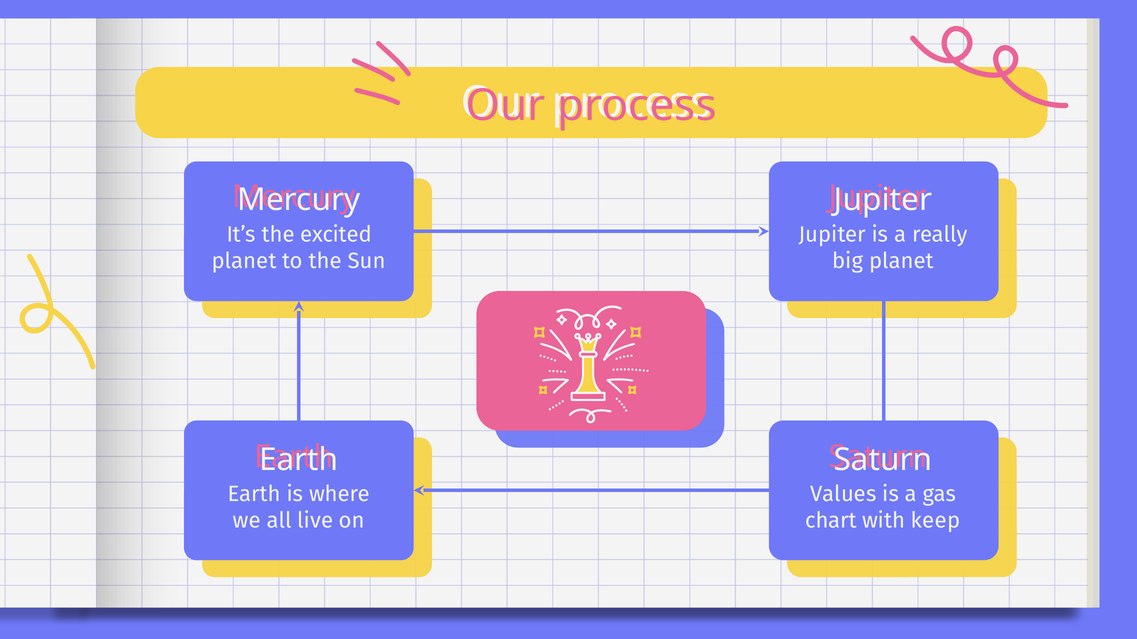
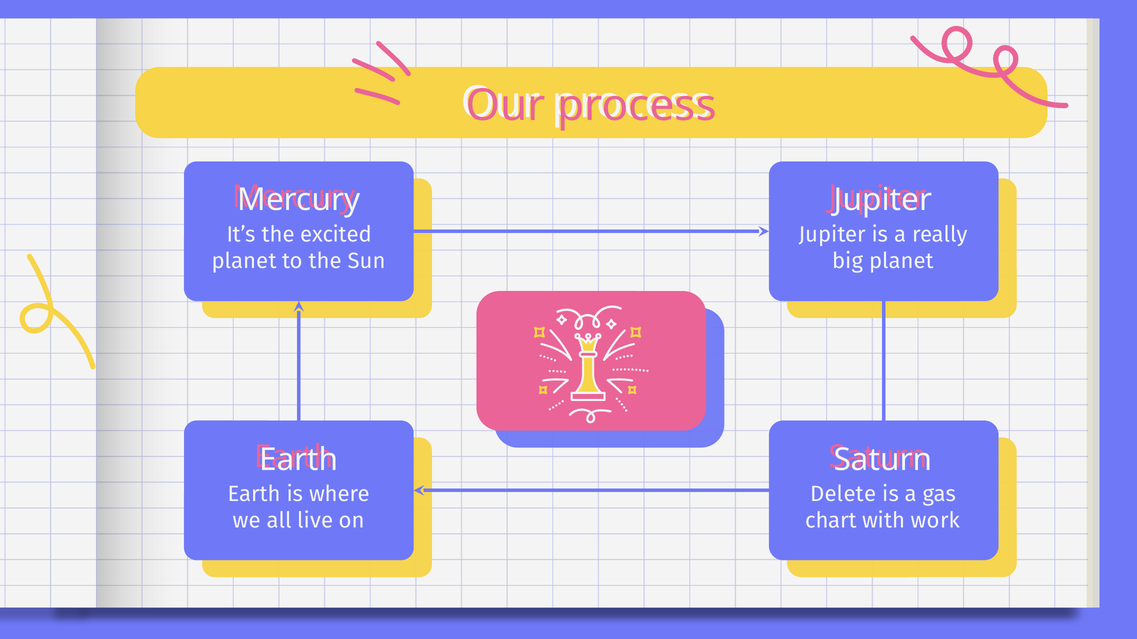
Values: Values -> Delete (843, 495)
keep: keep -> work (936, 521)
